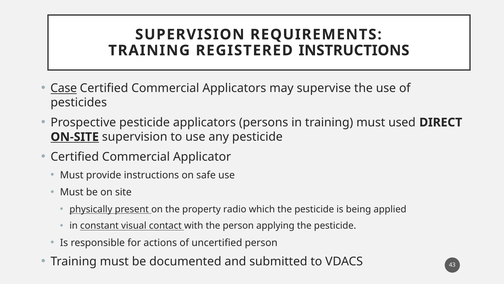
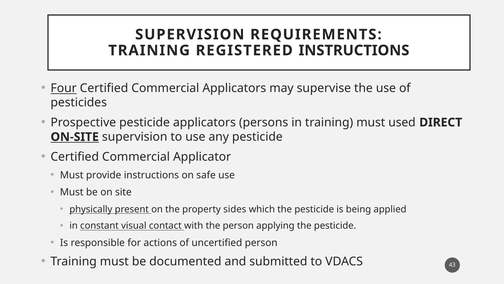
Case: Case -> Four (64, 88)
radio: radio -> sides (235, 209)
